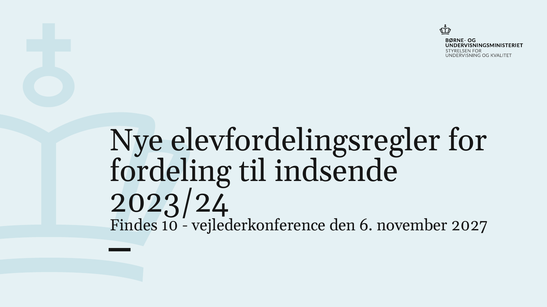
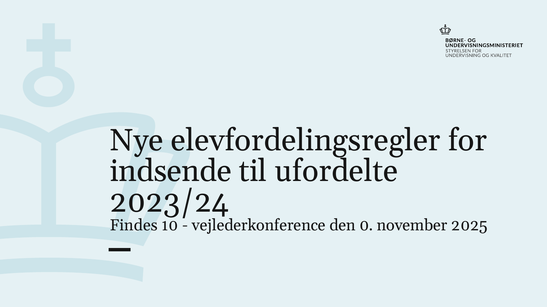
fordeling: fordeling -> indsende (171, 171)
indsende: indsende -> ufordelte (336, 171)
6: 6 -> 0 (366, 226)
2027: 2027 -> 2025 (469, 226)
